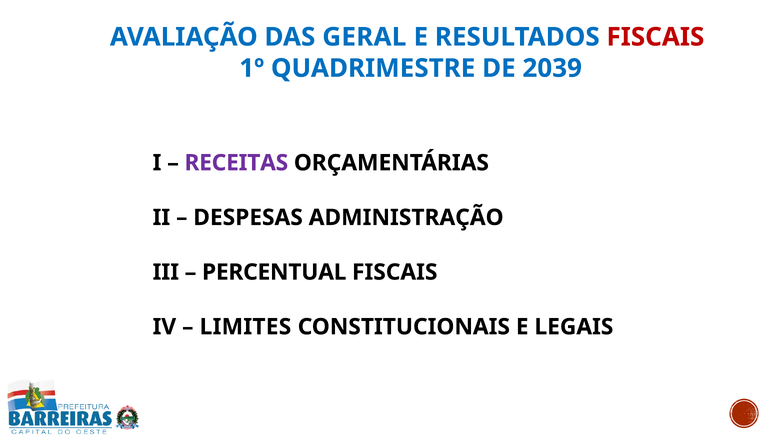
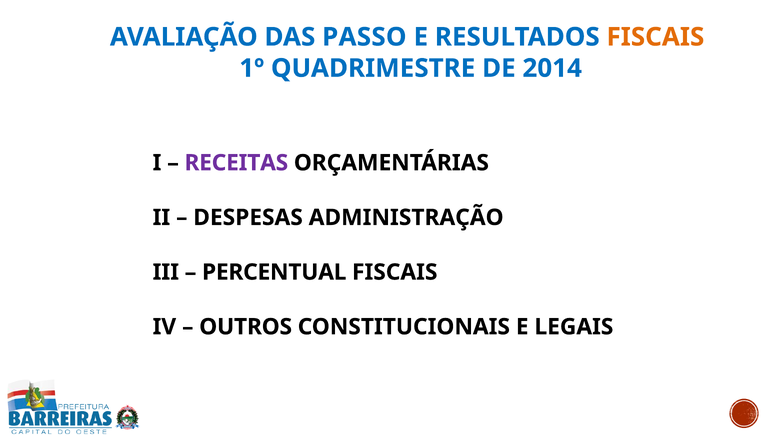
GERAL: GERAL -> PASSO (364, 37)
FISCAIS colour: red -> orange (655, 37)
2039: 2039 -> 2014 (552, 68)
LIMITES: LIMITES -> OUTROS (246, 327)
